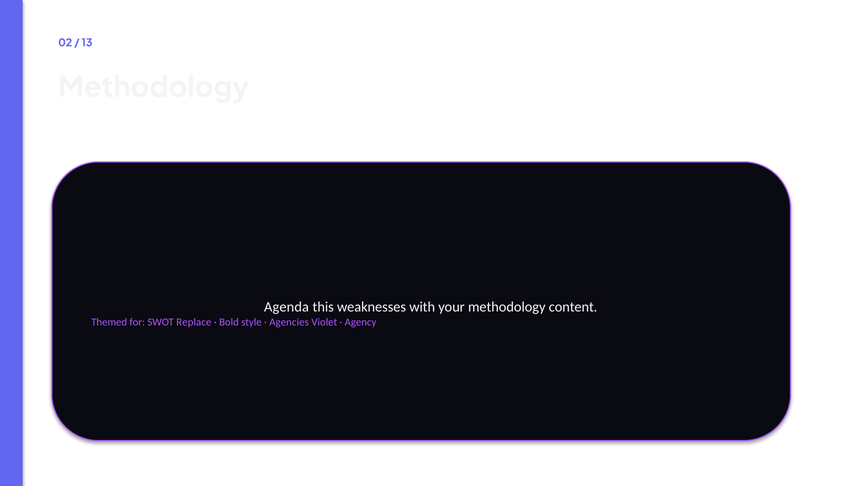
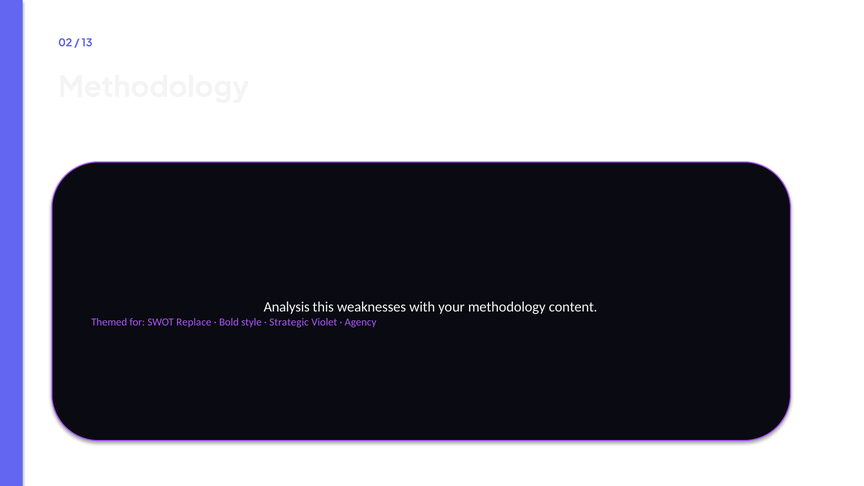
Agenda: Agenda -> Analysis (287, 307)
Agencies: Agencies -> Strategic (289, 322)
